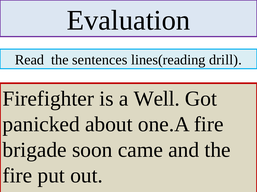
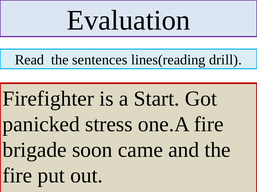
Well: Well -> Start (157, 99)
about: about -> stress (109, 125)
